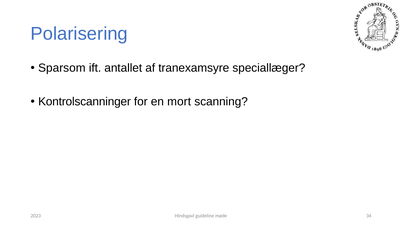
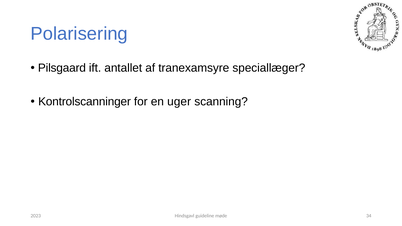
Sparsom: Sparsom -> Pilsgaard (62, 68)
mort: mort -> uger (179, 102)
